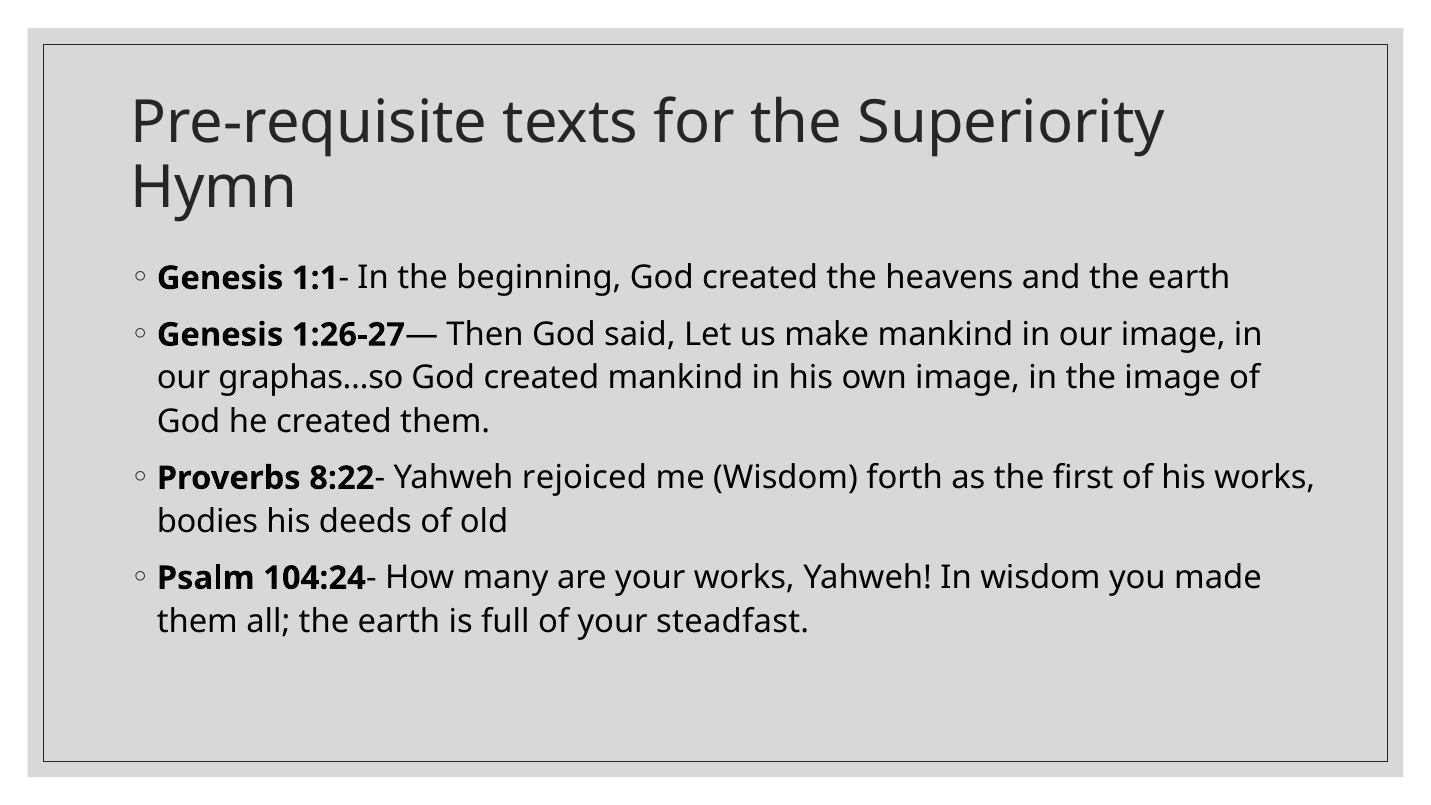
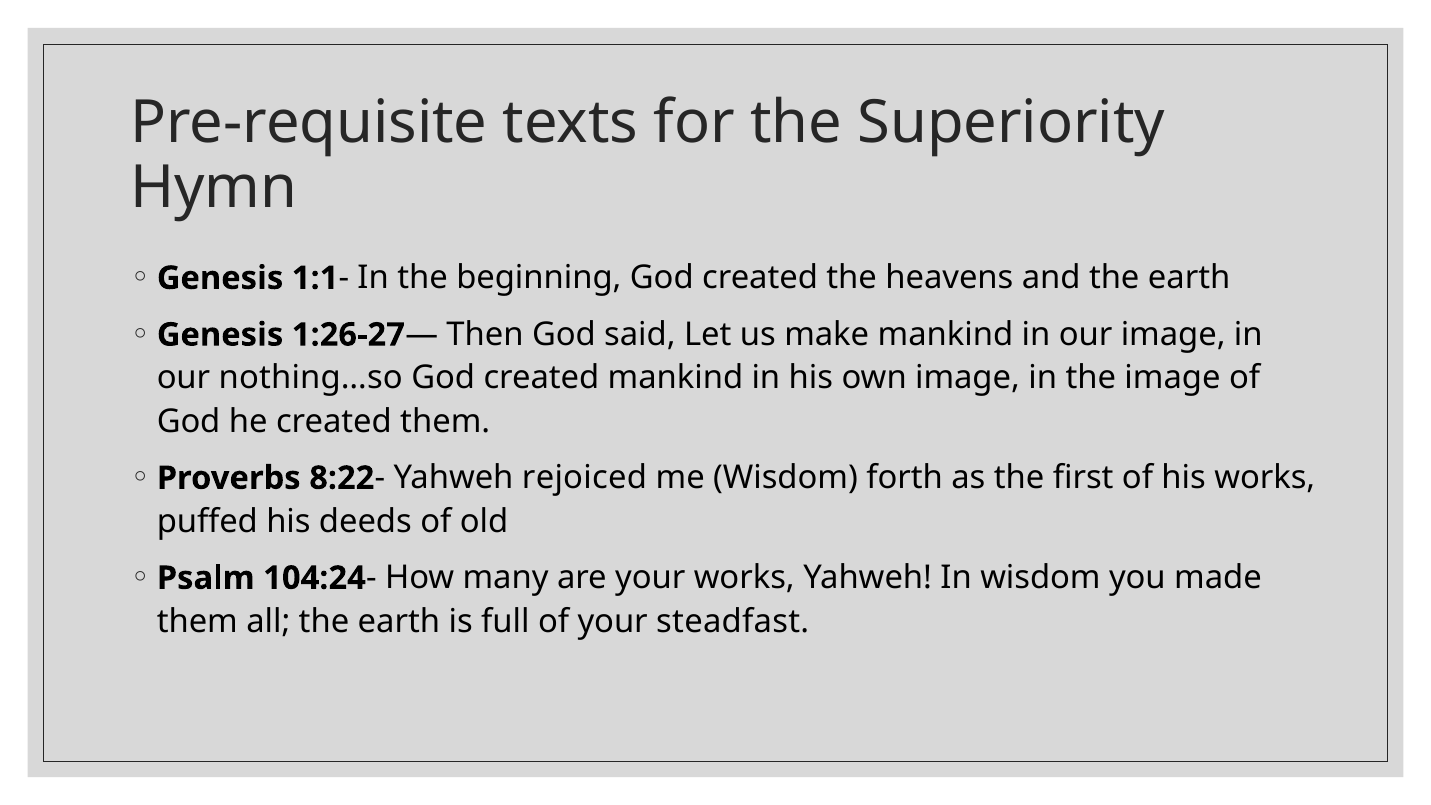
graphas…so: graphas…so -> nothing…so (311, 378)
bodies: bodies -> puffed (207, 521)
